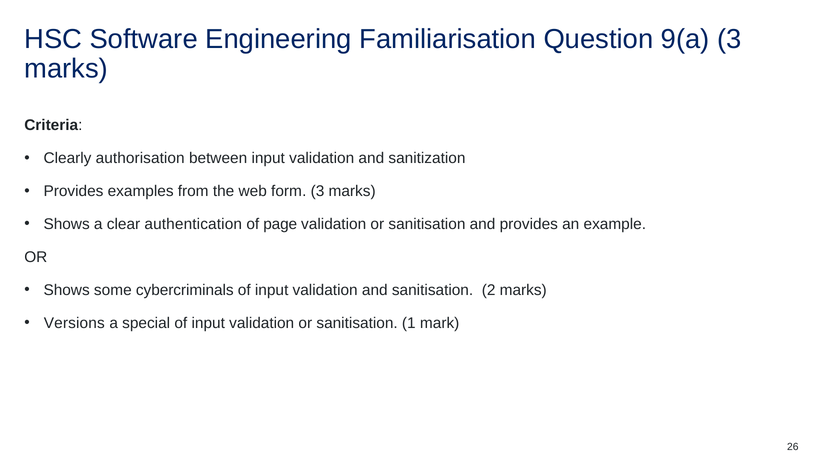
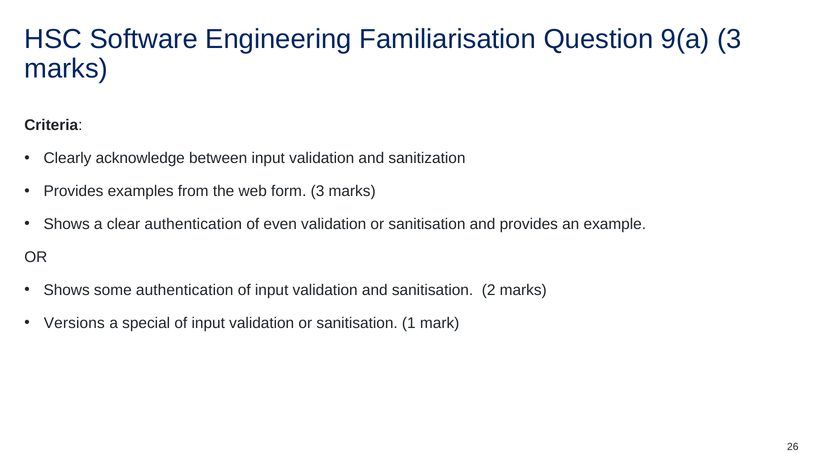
authorisation: authorisation -> acknowledge (140, 158)
page: page -> even (280, 224)
some cybercriminals: cybercriminals -> authentication (185, 290)
